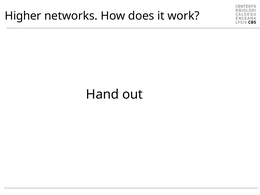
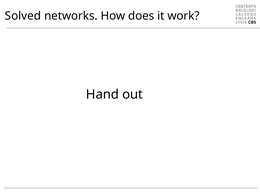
Higher: Higher -> Solved (23, 16)
